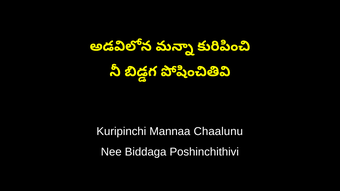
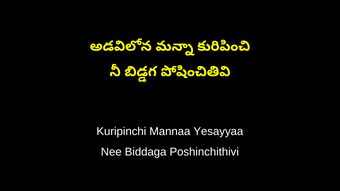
Chaalunu: Chaalunu -> Yesayyaa (218, 132)
